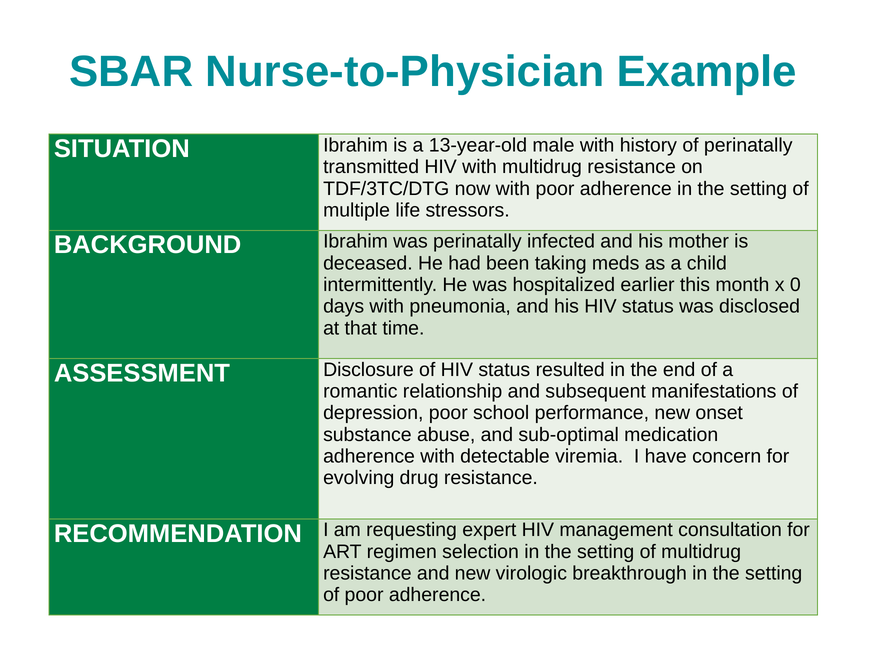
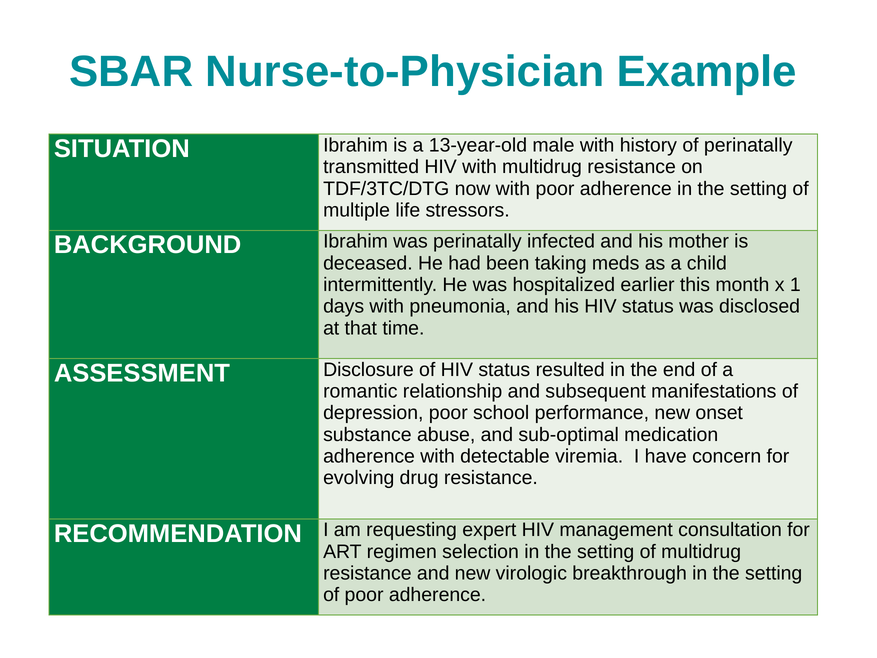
0: 0 -> 1 (795, 285)
